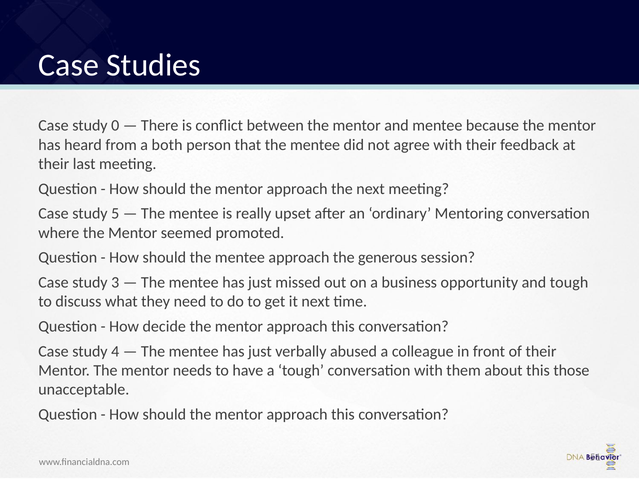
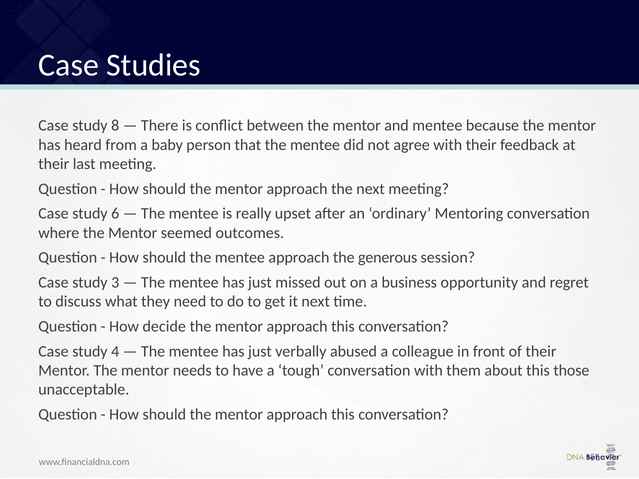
0: 0 -> 8 (115, 126)
both: both -> baby (167, 145)
5: 5 -> 6 (115, 214)
promoted: promoted -> outcomes (250, 233)
and tough: tough -> regret (569, 283)
